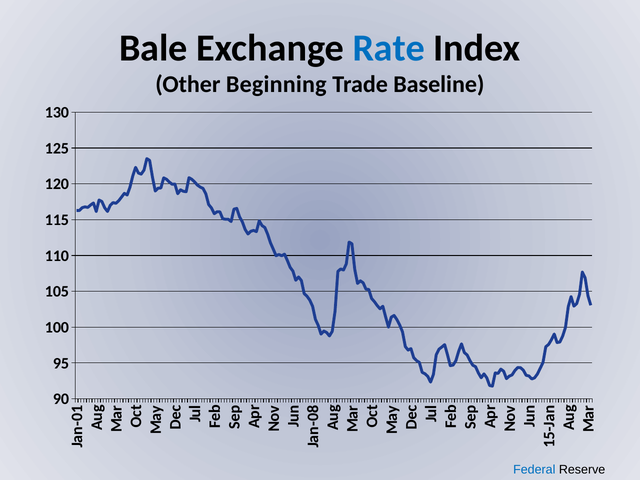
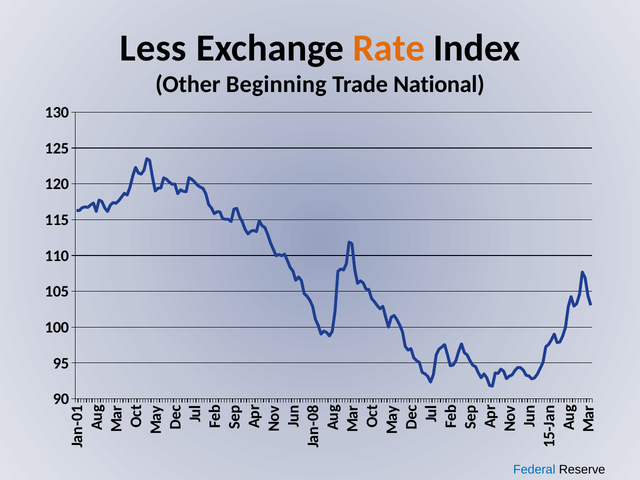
Bale: Bale -> Less (153, 48)
Rate colour: blue -> orange (389, 48)
Baseline: Baseline -> National (439, 84)
